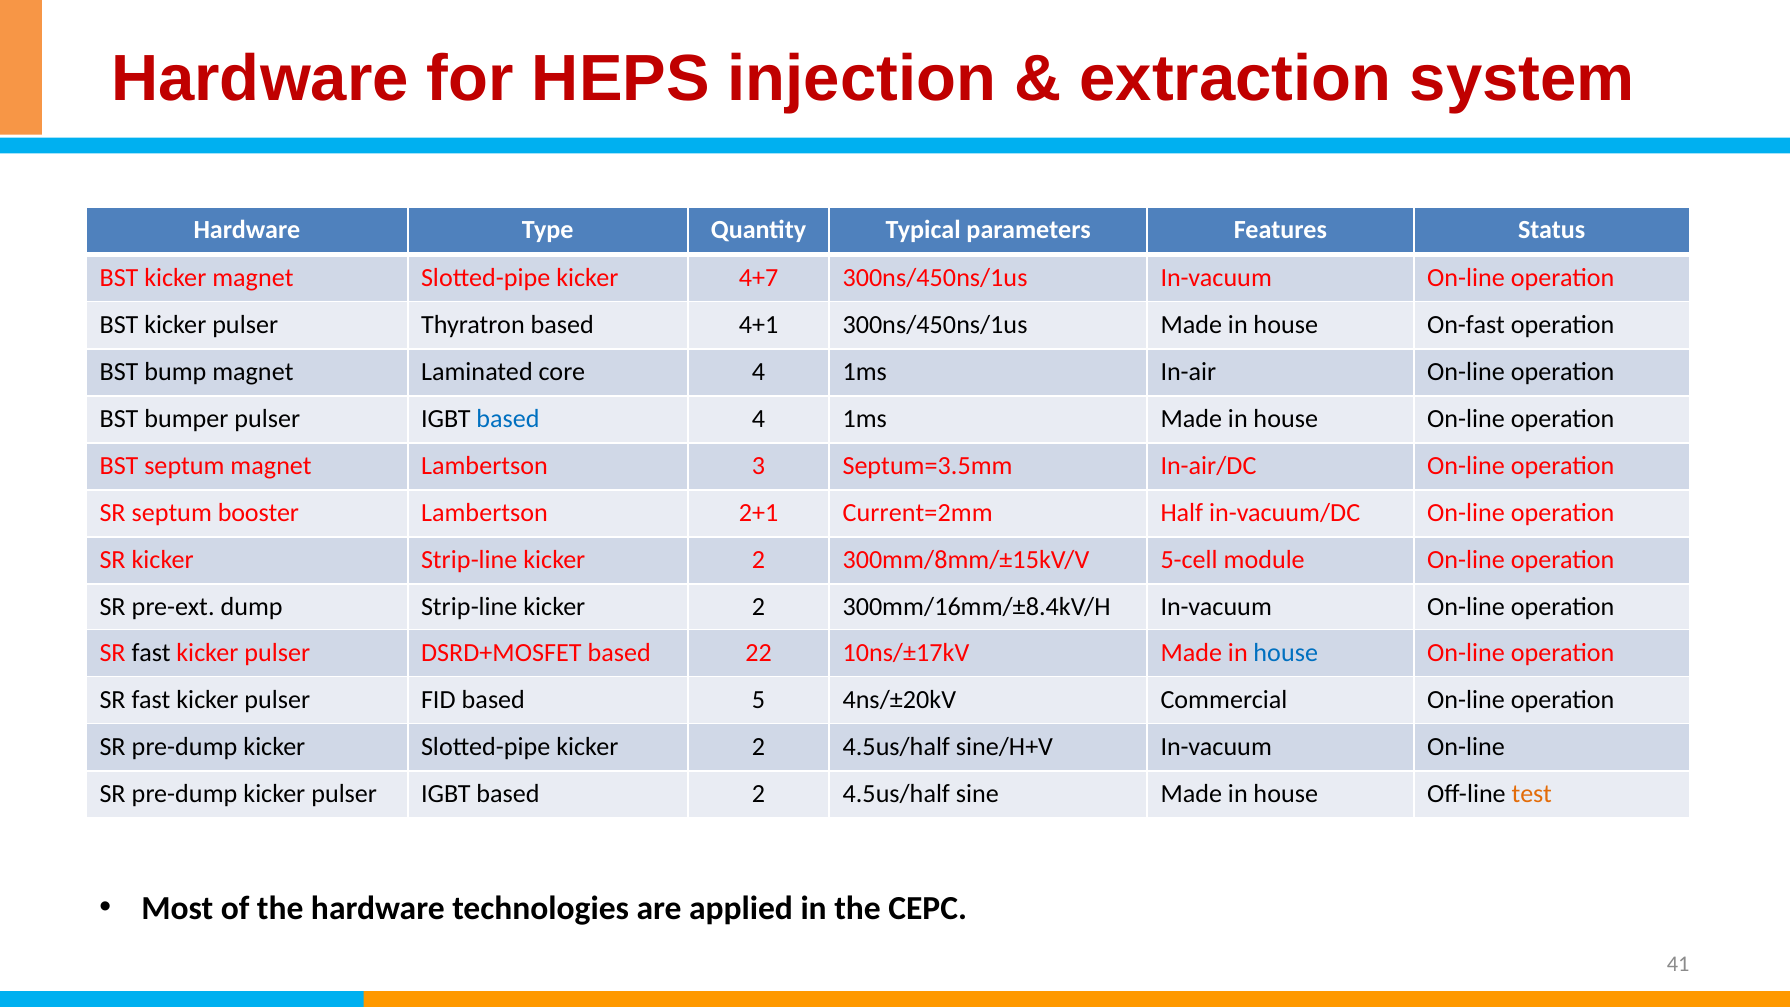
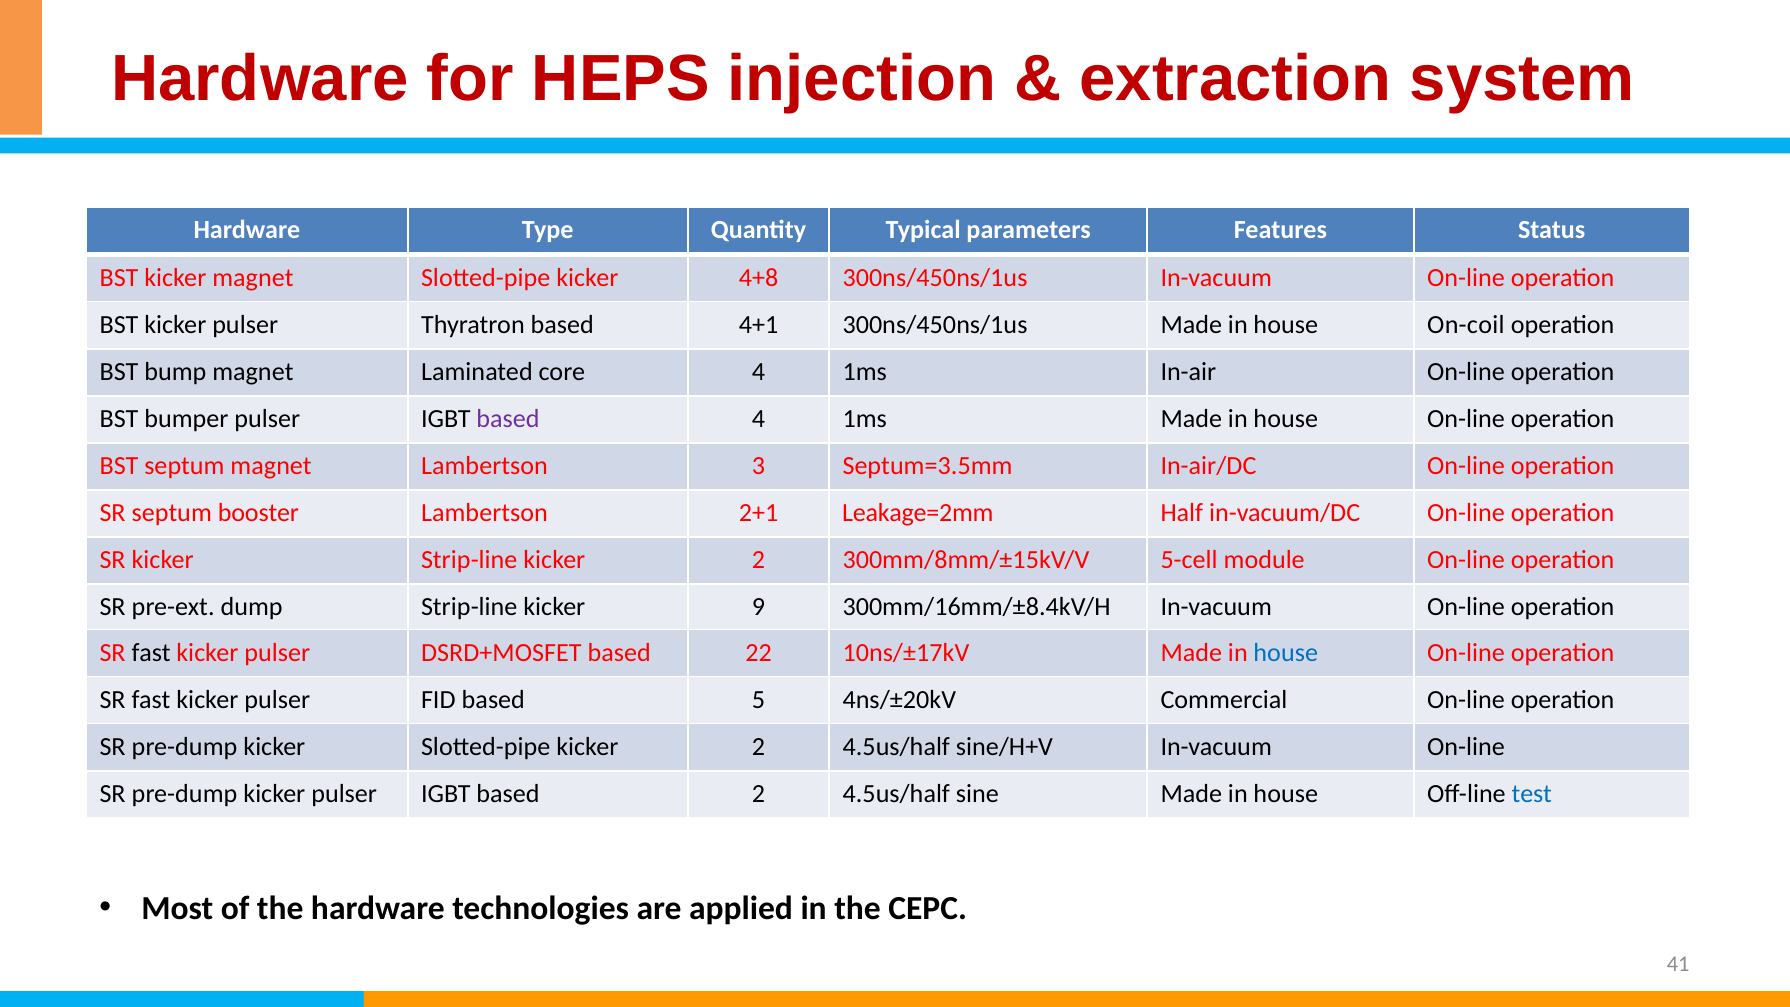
4+7: 4+7 -> 4+8 (759, 277)
On-fast: On-fast -> On-coil (1466, 325)
based colour: blue -> purple (508, 419)
Current=2mm: Current=2mm -> Leakage=2mm (918, 513)
2: 2 -> 9 (759, 607)
test colour: orange -> blue (1532, 794)
